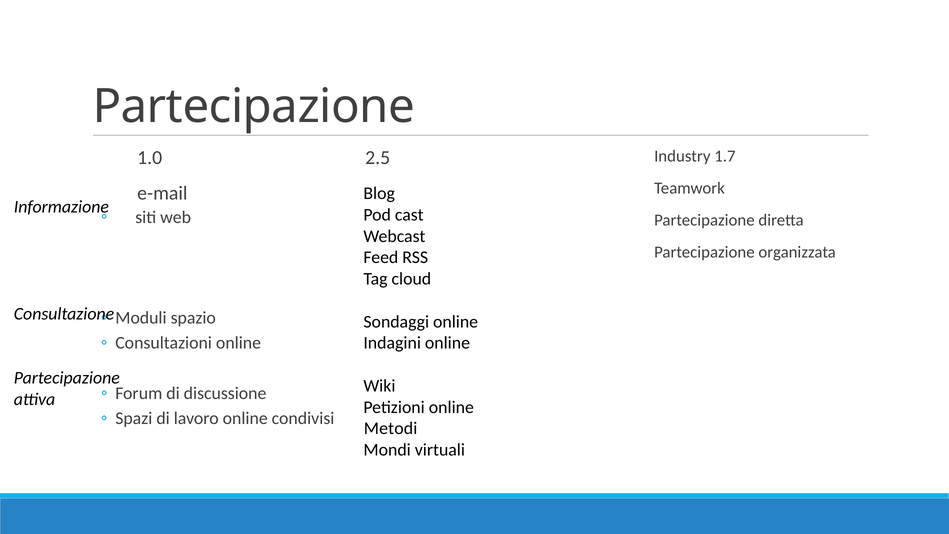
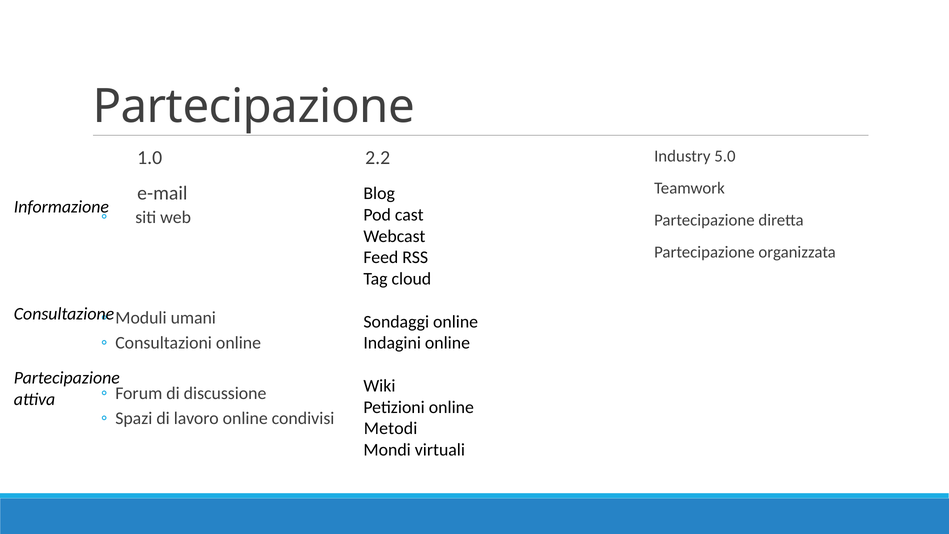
2.5: 2.5 -> 2.2 (378, 158)
1.7: 1.7 -> 5.0 (725, 156)
spazio: spazio -> umani (193, 318)
